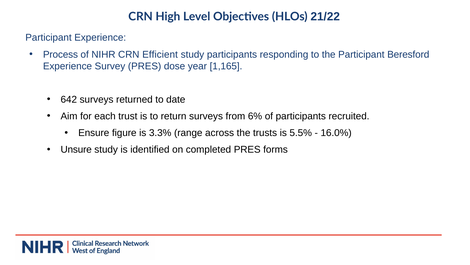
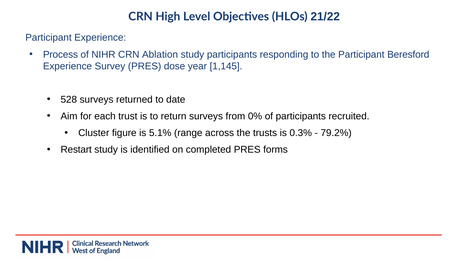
Efficient: Efficient -> Ablation (160, 54)
1,165: 1,165 -> 1,145 (226, 66)
642: 642 -> 528 (69, 99)
6%: 6% -> 0% (255, 116)
Ensure: Ensure -> Cluster (94, 133)
3.3%: 3.3% -> 5.1% (160, 133)
5.5%: 5.5% -> 0.3% (301, 133)
16.0%: 16.0% -> 79.2% (336, 133)
Unsure: Unsure -> Restart (76, 149)
